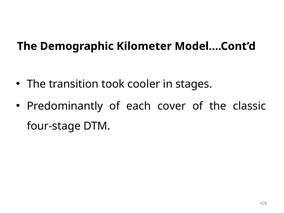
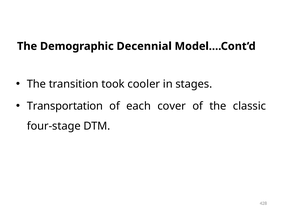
Kilometer: Kilometer -> Decennial (144, 46)
Predominantly: Predominantly -> Transportation (65, 106)
